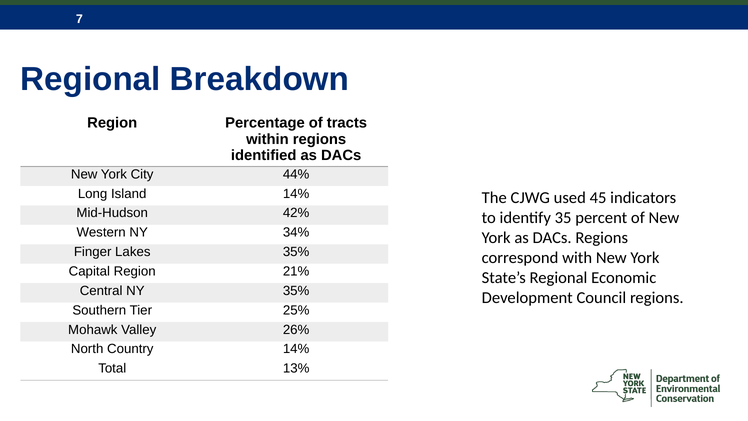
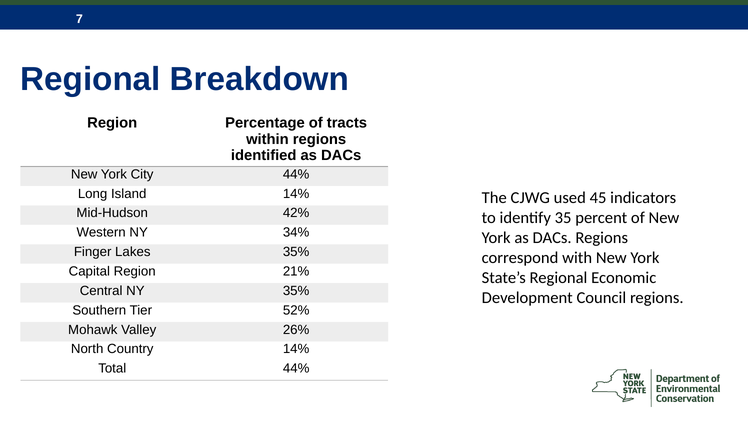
25%: 25% -> 52% (296, 310)
Total 13%: 13% -> 44% (296, 368)
